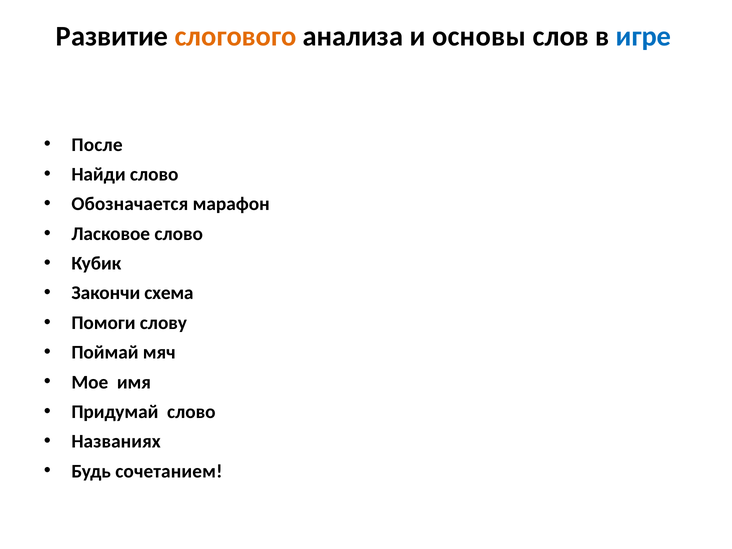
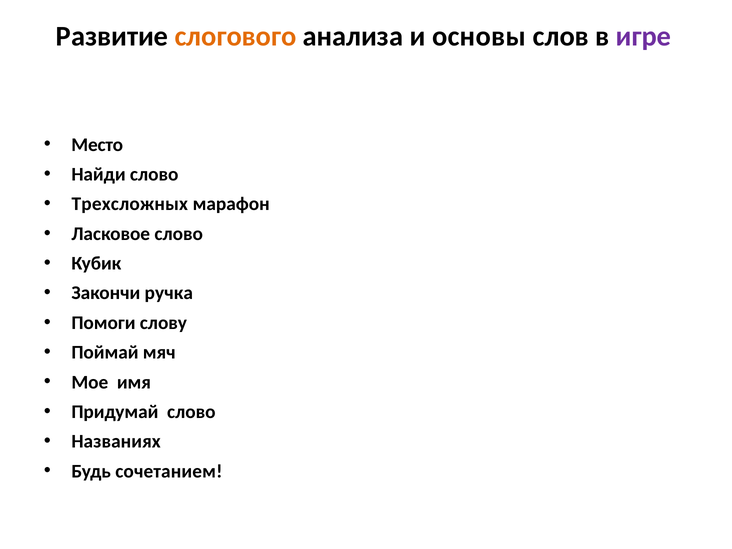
игре colour: blue -> purple (643, 36)
После: После -> Место (97, 145)
Обозначается: Обозначается -> Трехсложных (130, 204)
схема: схема -> ручка (169, 293)
